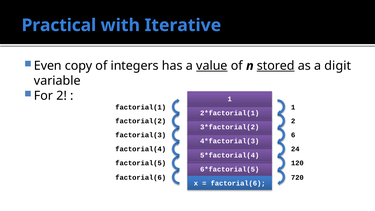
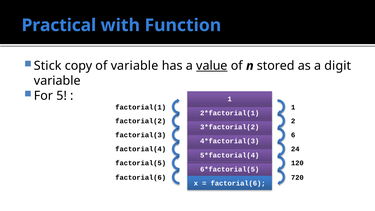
Iterative: Iterative -> Function (183, 25)
Even: Even -> Stick (48, 66)
of integers: integers -> variable (135, 66)
stored underline: present -> none (276, 66)
For 2: 2 -> 5 (62, 96)
